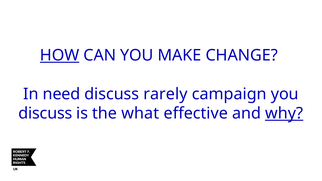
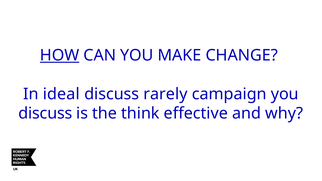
need: need -> ideal (61, 94)
what: what -> think (140, 113)
why underline: present -> none (284, 113)
